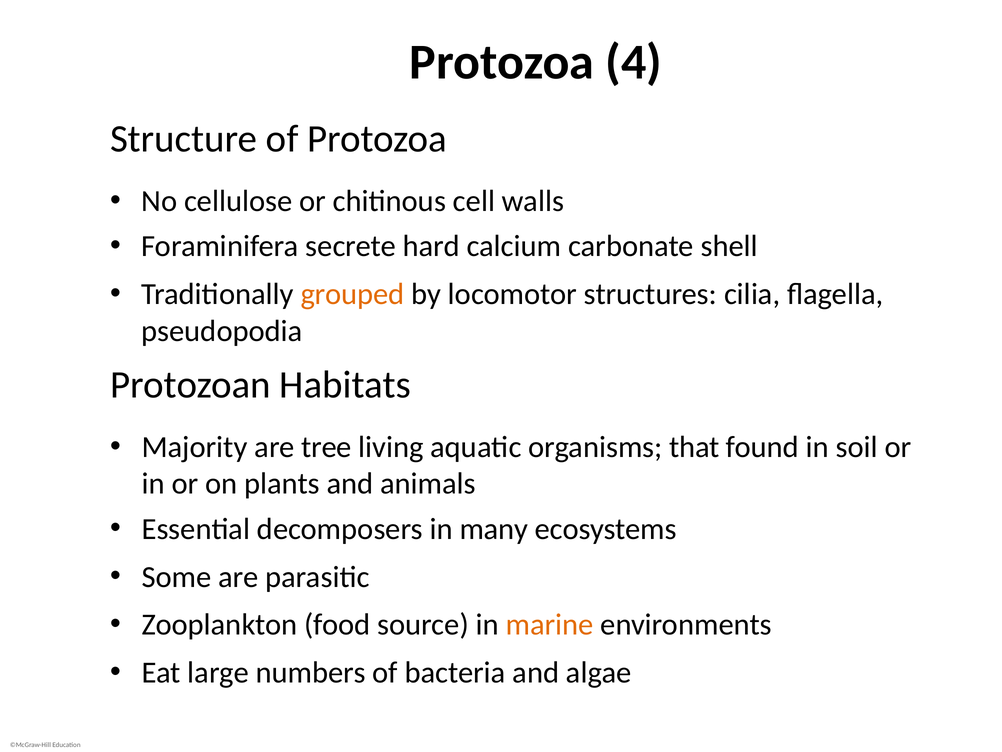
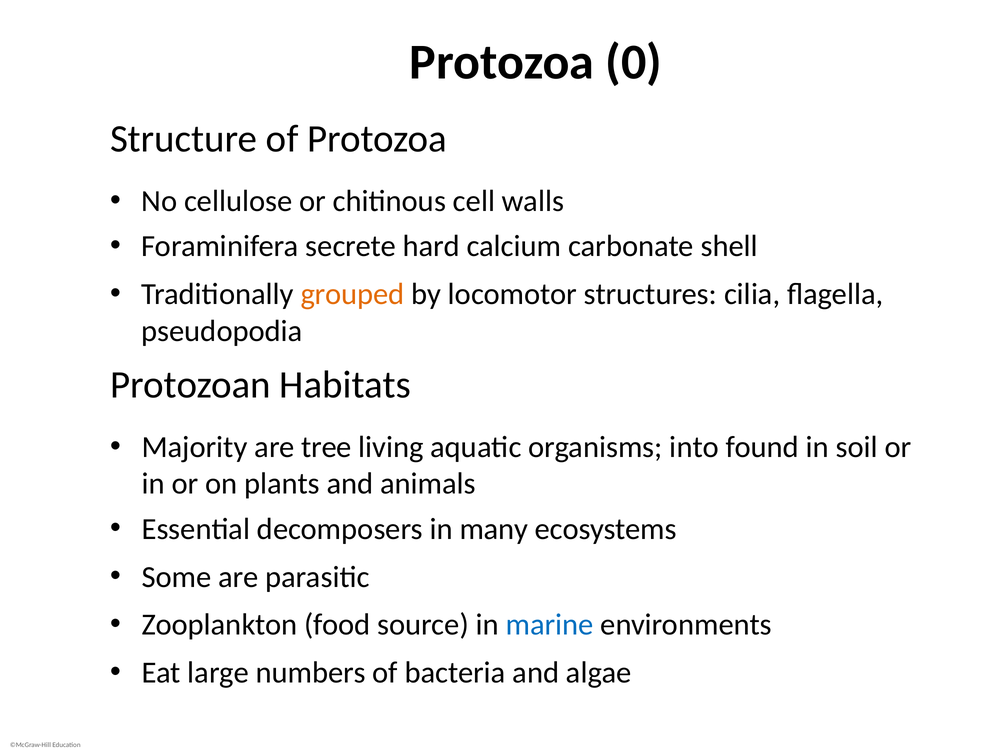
4: 4 -> 0 (634, 62)
that: that -> into (694, 447)
marine colour: orange -> blue (550, 624)
